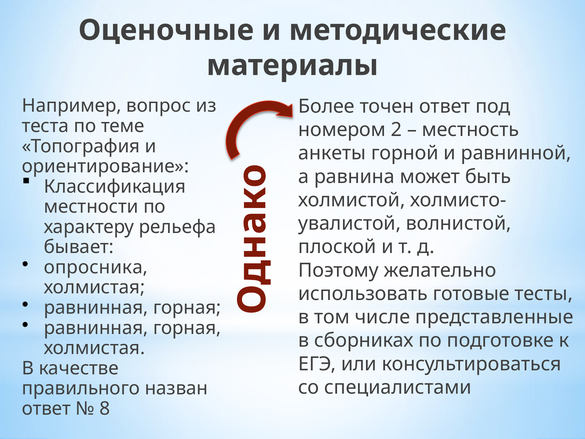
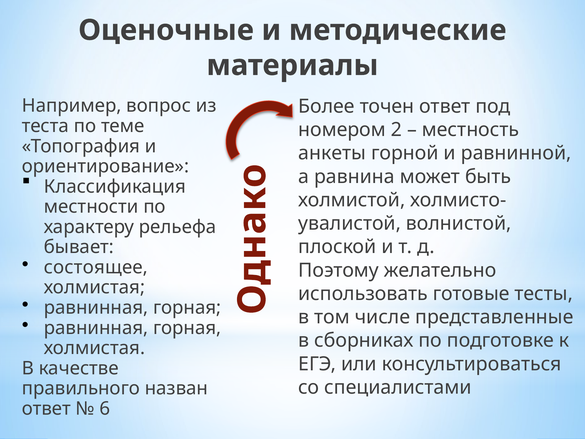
опросника: опросника -> состоящее (96, 267)
8: 8 -> 6 (105, 408)
